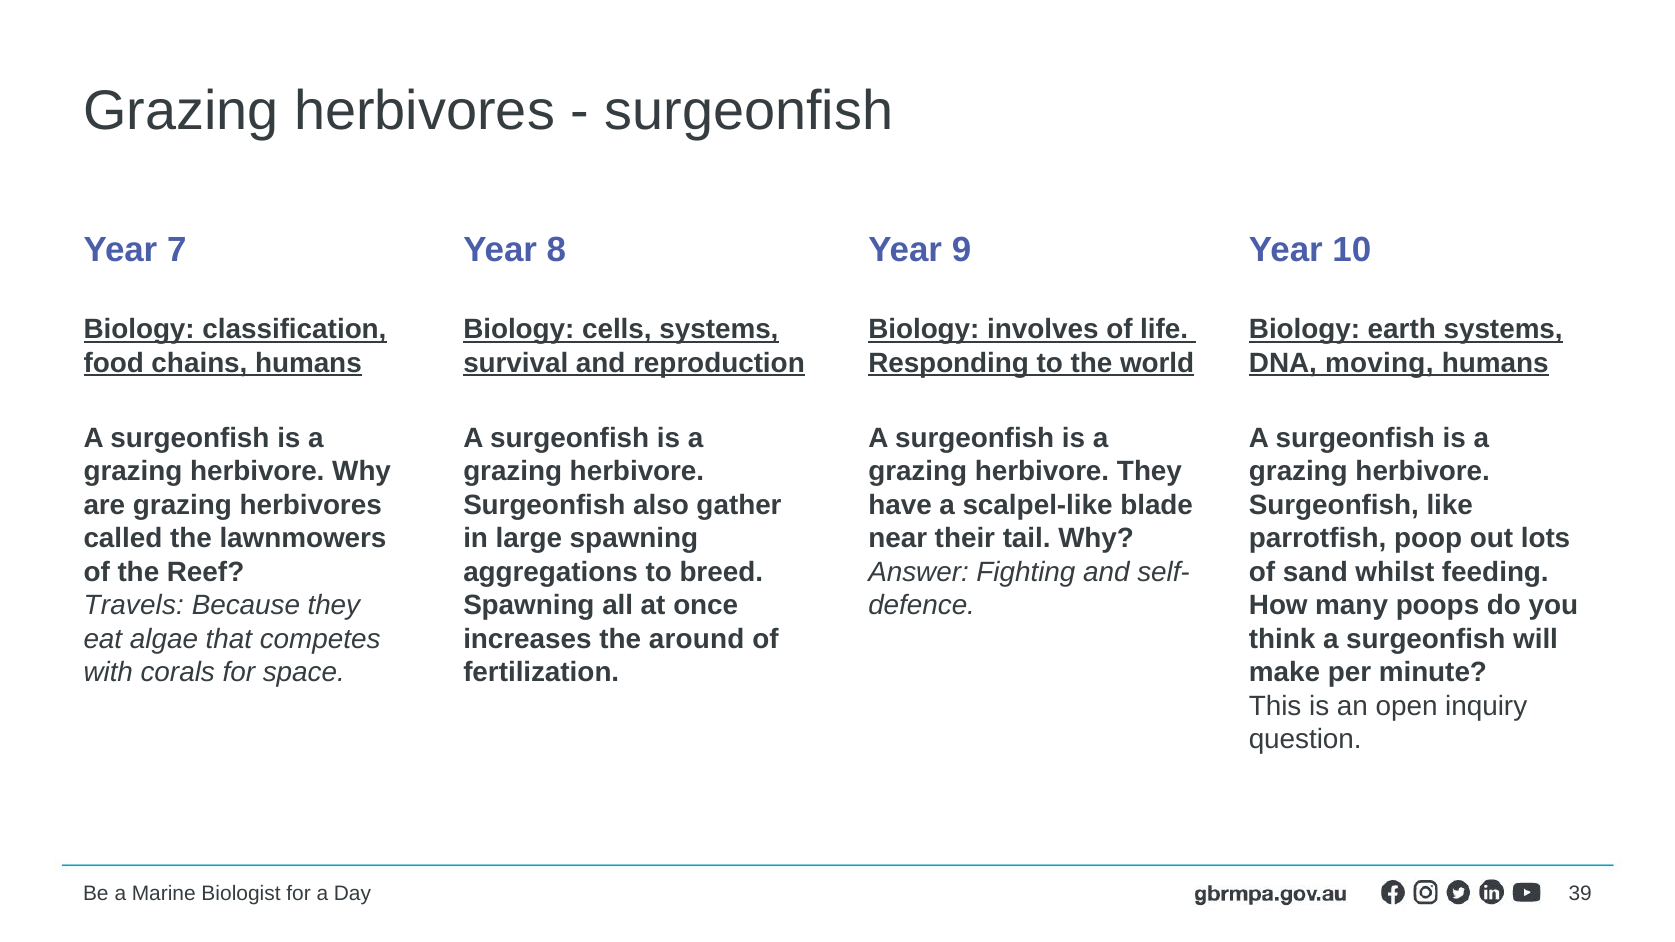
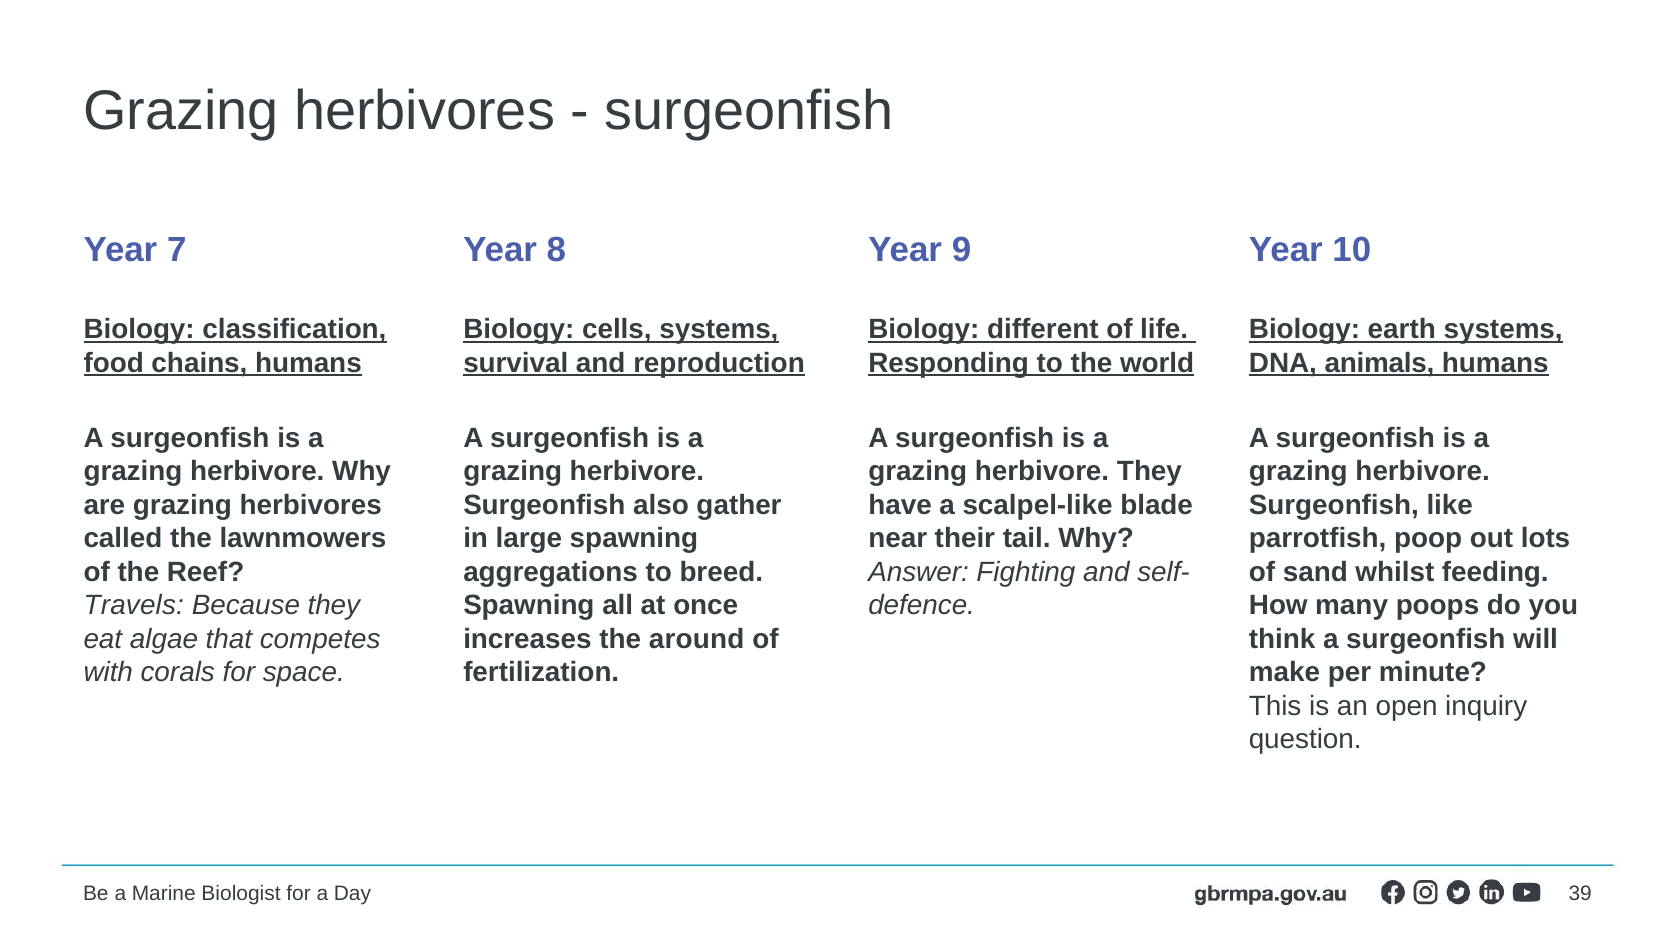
involves: involves -> different (1043, 329)
moving: moving -> animals (1380, 363)
